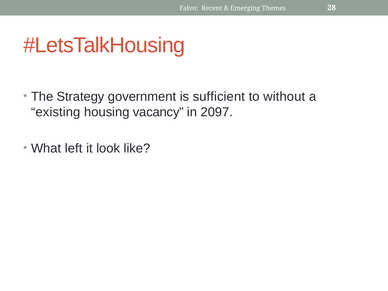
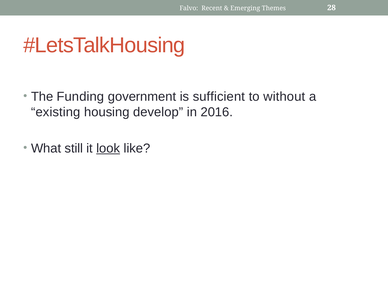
Strategy: Strategy -> Funding (80, 97)
vacancy: vacancy -> develop (158, 112)
2097: 2097 -> 2016 (217, 112)
left: left -> still (74, 148)
look underline: none -> present (108, 148)
